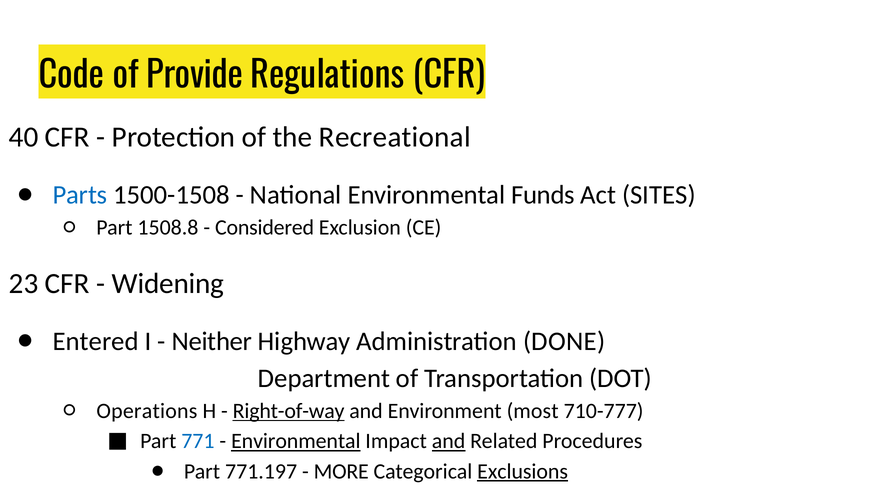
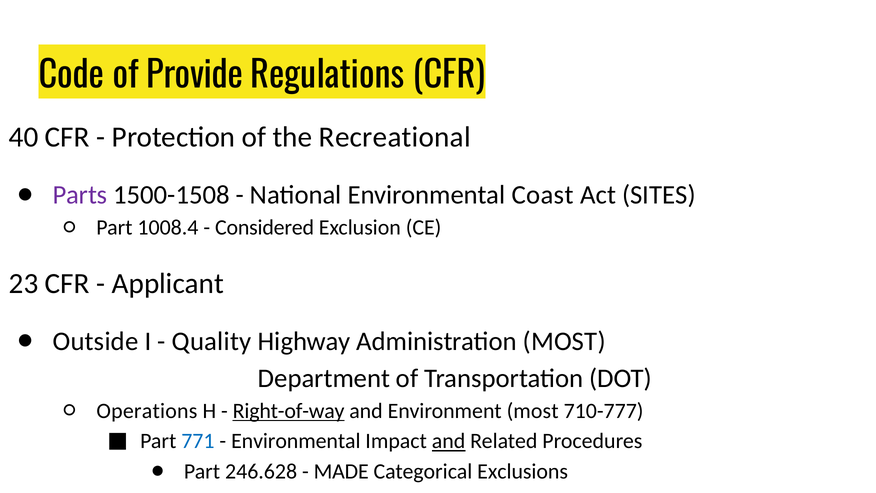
Parts colour: blue -> purple (80, 195)
Funds: Funds -> Coast (543, 195)
1508.8: 1508.8 -> 1008.4 (168, 228)
Widening: Widening -> Applicant (168, 284)
Entered: Entered -> Outside (96, 341)
Neither: Neither -> Quality (212, 341)
Administration DONE: DONE -> MOST (564, 341)
Environmental underline: present -> none (296, 441)
771.197: 771.197 -> 246.628 (261, 471)
MORE: MORE -> MADE (341, 471)
Exclusions underline: present -> none (523, 471)
